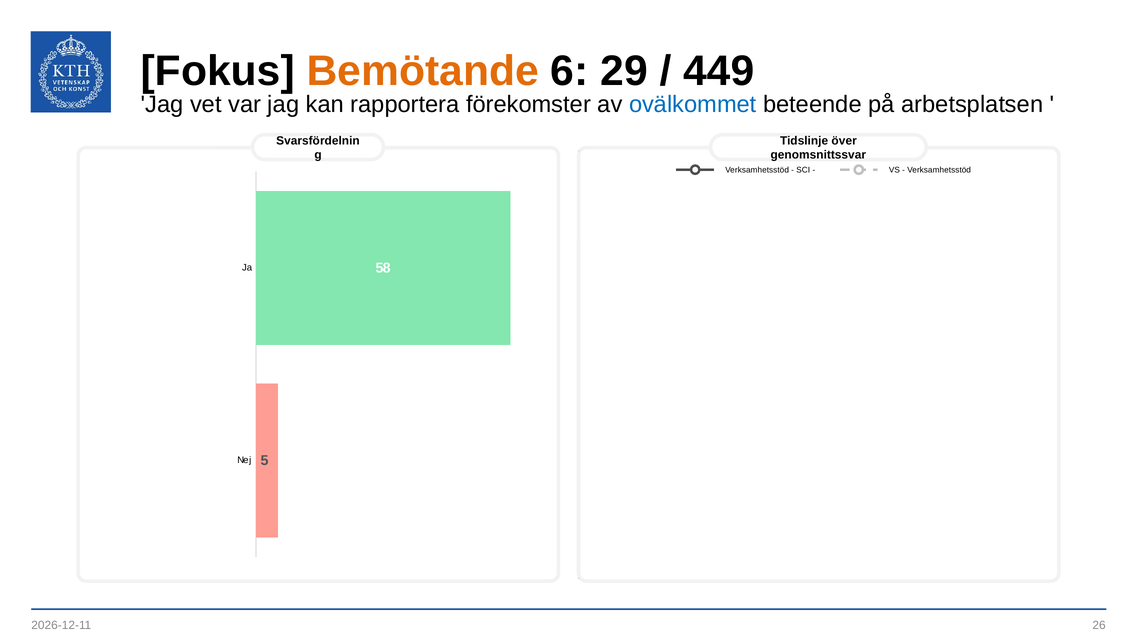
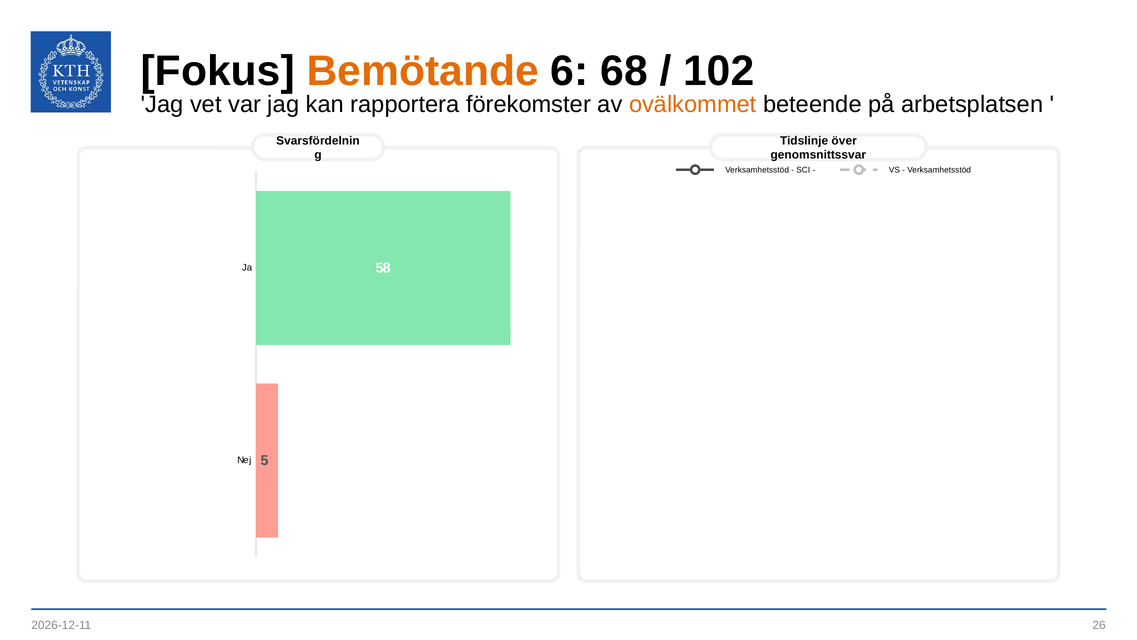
29: 29 -> 68 (624, 71)
449: 449 -> 102 (719, 71)
ovälkommet colour: blue -> orange (693, 104)
